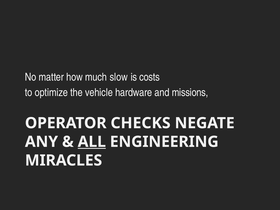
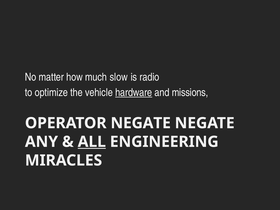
costs: costs -> radio (149, 77)
hardware underline: none -> present (134, 92)
OPERATOR CHECKS: CHECKS -> NEGATE (141, 123)
